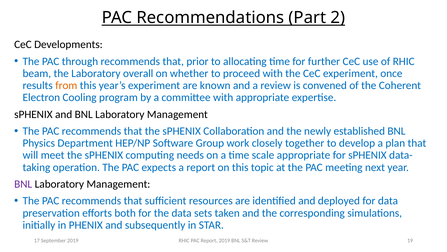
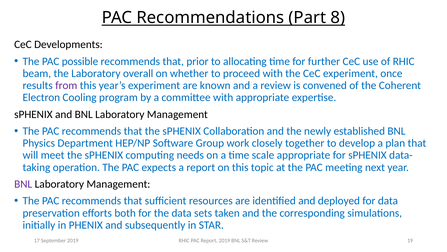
2: 2 -> 8 (338, 18)
through: through -> possible (80, 61)
from colour: orange -> purple (66, 85)
